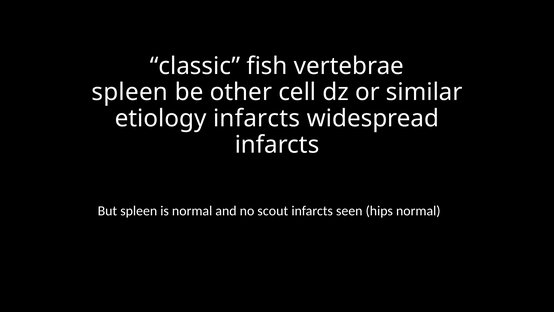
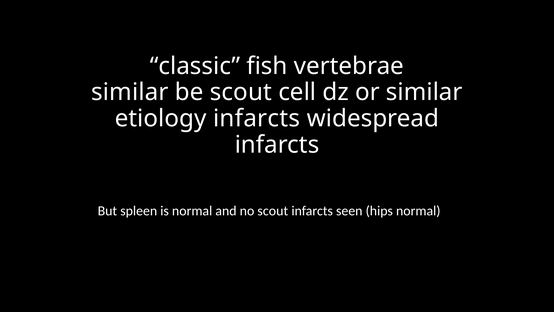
spleen: spleen -> similar (130, 92)
be other: other -> scout (241, 92)
